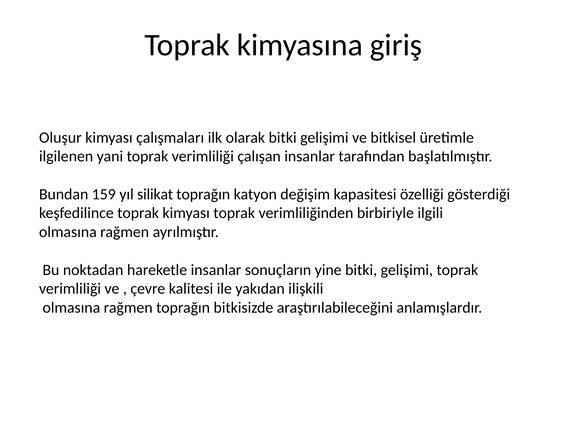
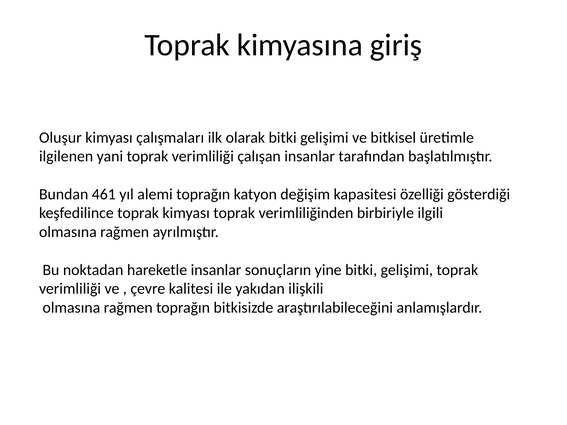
159: 159 -> 461 (104, 194)
silikat: silikat -> alemi (155, 194)
